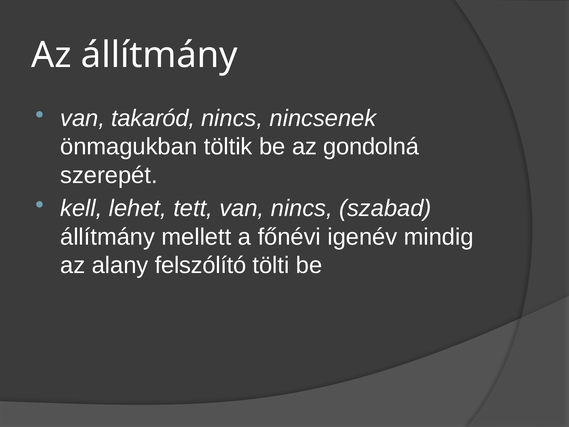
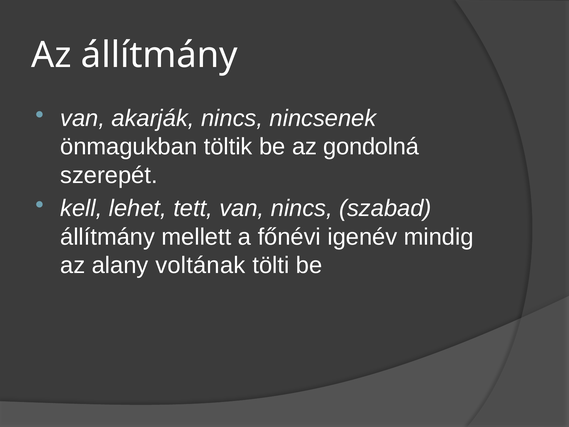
takaród: takaród -> akarják (153, 118)
felszólító: felszólító -> voltának (200, 265)
